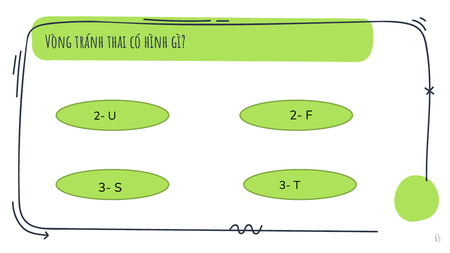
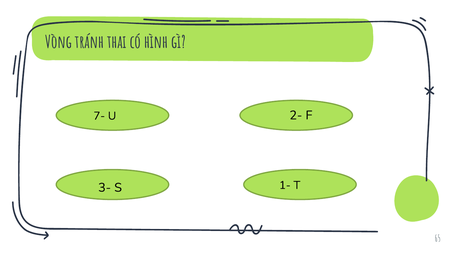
2-: 2- -> 7- (99, 116)
S 3-: 3- -> 1- (285, 185)
